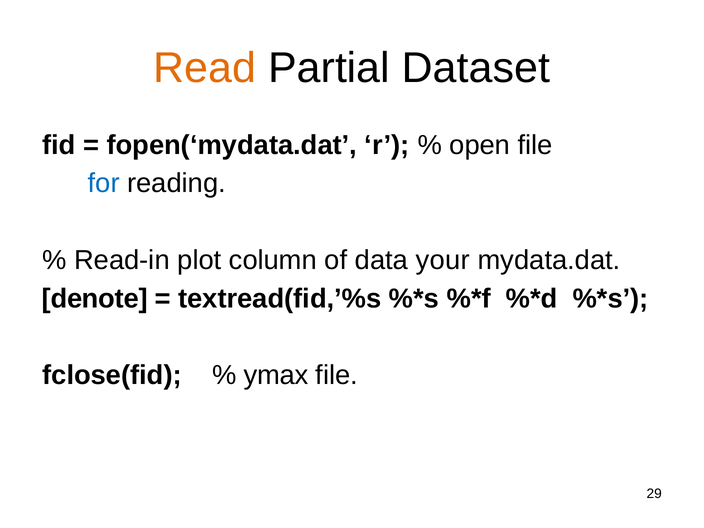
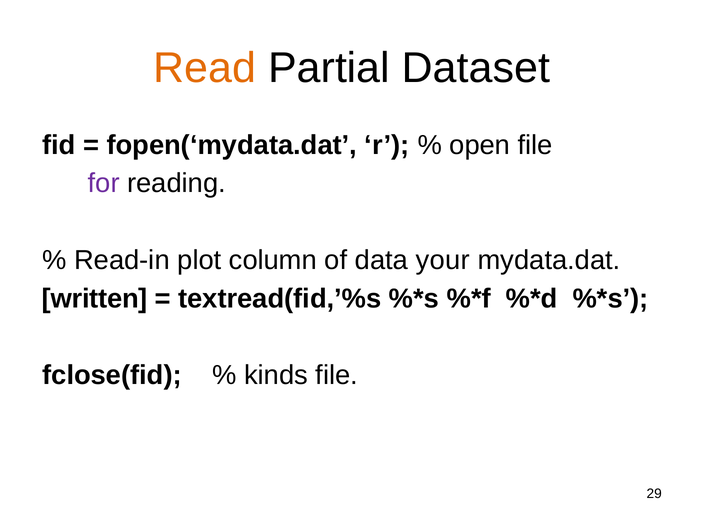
for colour: blue -> purple (104, 183)
denote: denote -> written (95, 299)
ymax: ymax -> kinds (276, 375)
